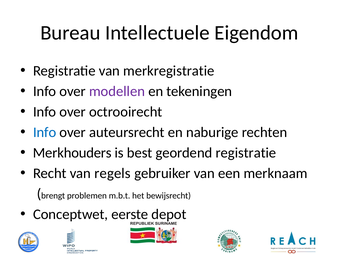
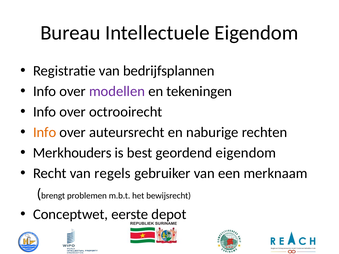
merkregistratie: merkregistratie -> bedrijfsplannen (169, 71)
Info colour: blue -> orange (45, 132)
geordend registratie: registratie -> eigendom (246, 153)
